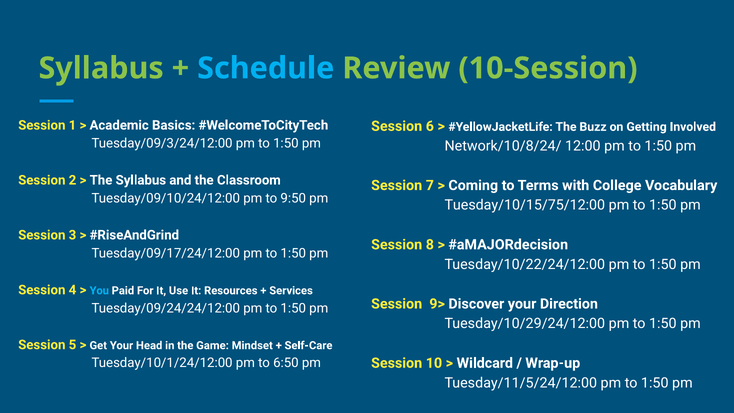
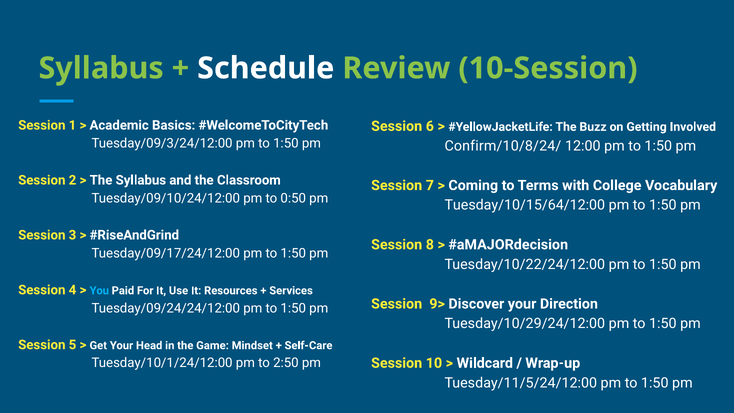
Schedule colour: light blue -> white (266, 68)
Network/10/8/24/: Network/10/8/24/ -> Confirm/10/8/24/ (503, 146)
9:50: 9:50 -> 0:50 (293, 198)
Tuesday/10/15/75/12:00: Tuesday/10/15/75/12:00 -> Tuesday/10/15/64/12:00 (525, 205)
6:50: 6:50 -> 2:50 (286, 363)
